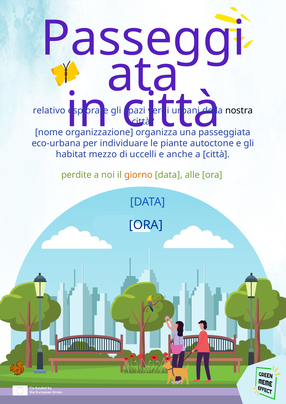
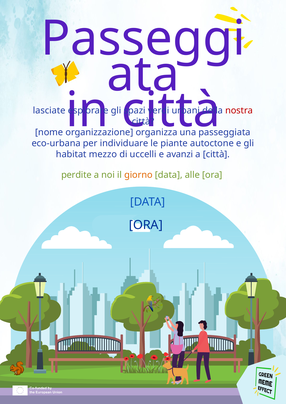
relativo: relativo -> lasciate (49, 111)
nostra colour: black -> red (239, 111)
anche: anche -> avanzi (180, 155)
